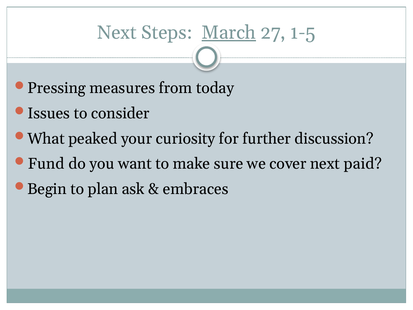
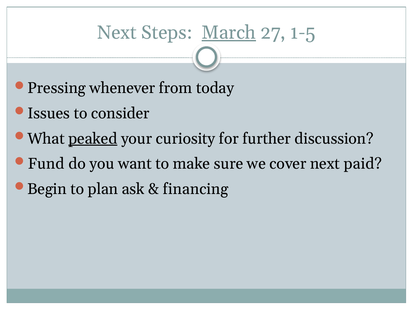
measures: measures -> whenever (122, 88)
peaked underline: none -> present (93, 138)
embraces: embraces -> financing (196, 189)
